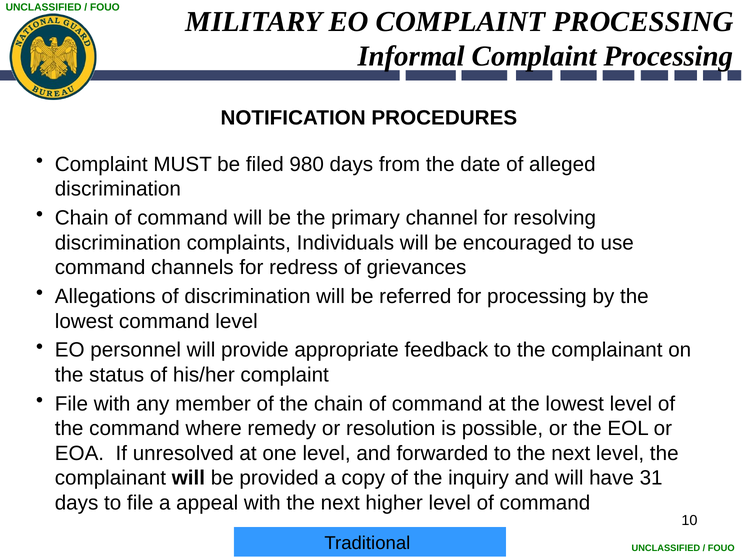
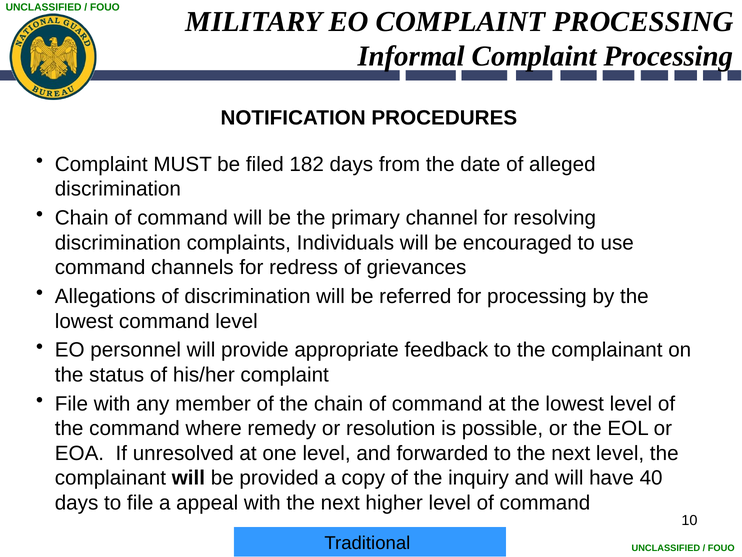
980: 980 -> 182 (307, 164)
31: 31 -> 40 (651, 478)
